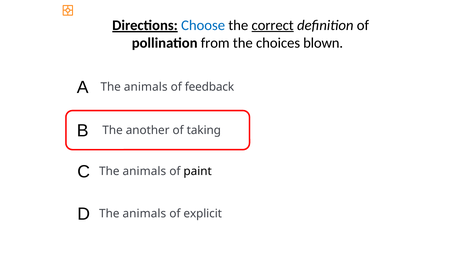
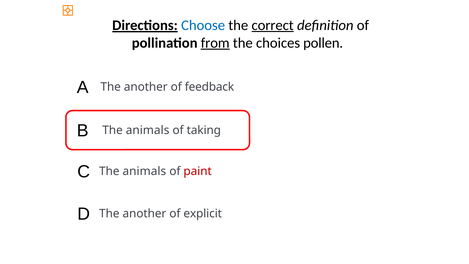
from underline: none -> present (215, 43)
blown: blown -> pollen (323, 43)
animals: animals -> another (146, 87)
another: another -> animals (148, 130)
paint colour: black -> red (198, 171)
animals: animals -> another (144, 214)
